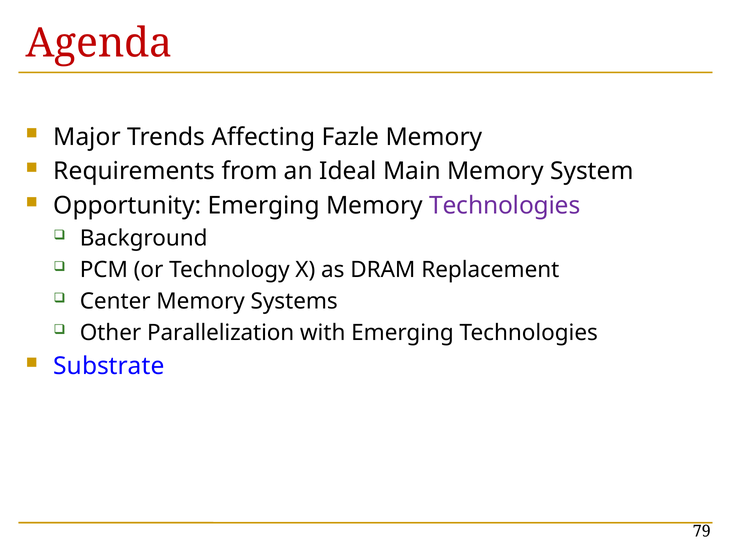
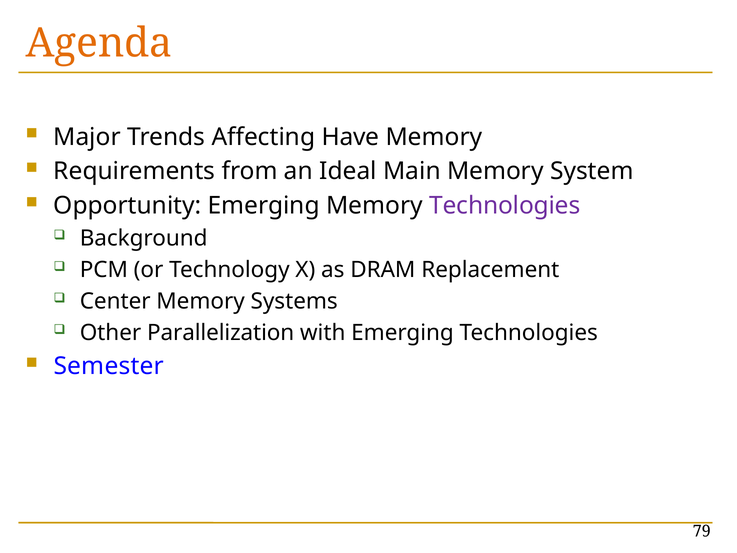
Agenda colour: red -> orange (99, 43)
Fazle: Fazle -> Have (350, 137)
Substrate: Substrate -> Semester (109, 366)
